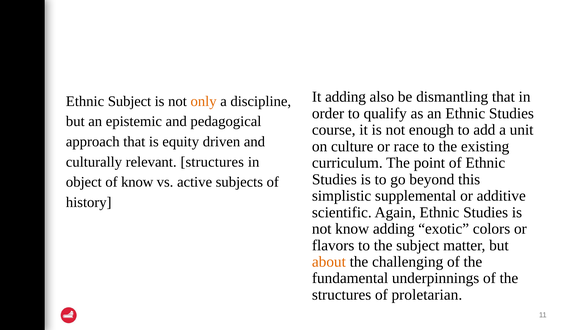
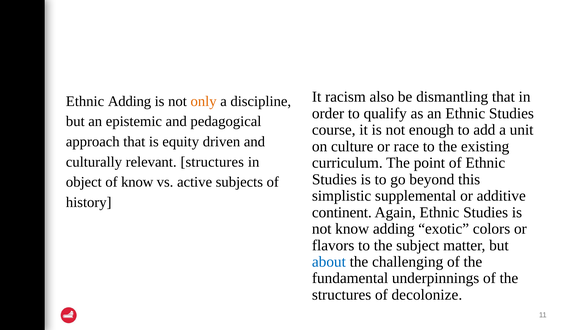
It adding: adding -> racism (345, 97)
Ethnic Subject: Subject -> Adding (130, 101)
scientific: scientific -> continent (342, 212)
about colour: orange -> blue (329, 262)
proletarian: proletarian -> decolonize (427, 295)
